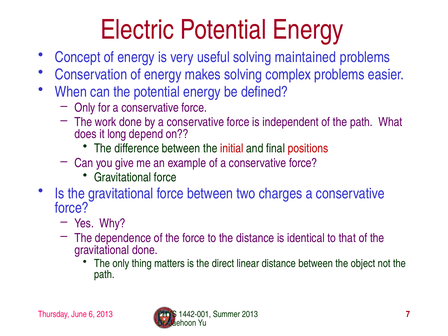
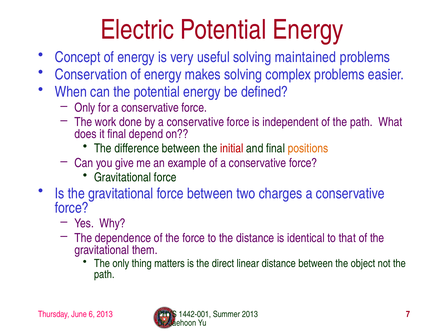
it long: long -> final (117, 134)
positions colour: red -> orange (308, 149)
gravitational done: done -> them (145, 250)
